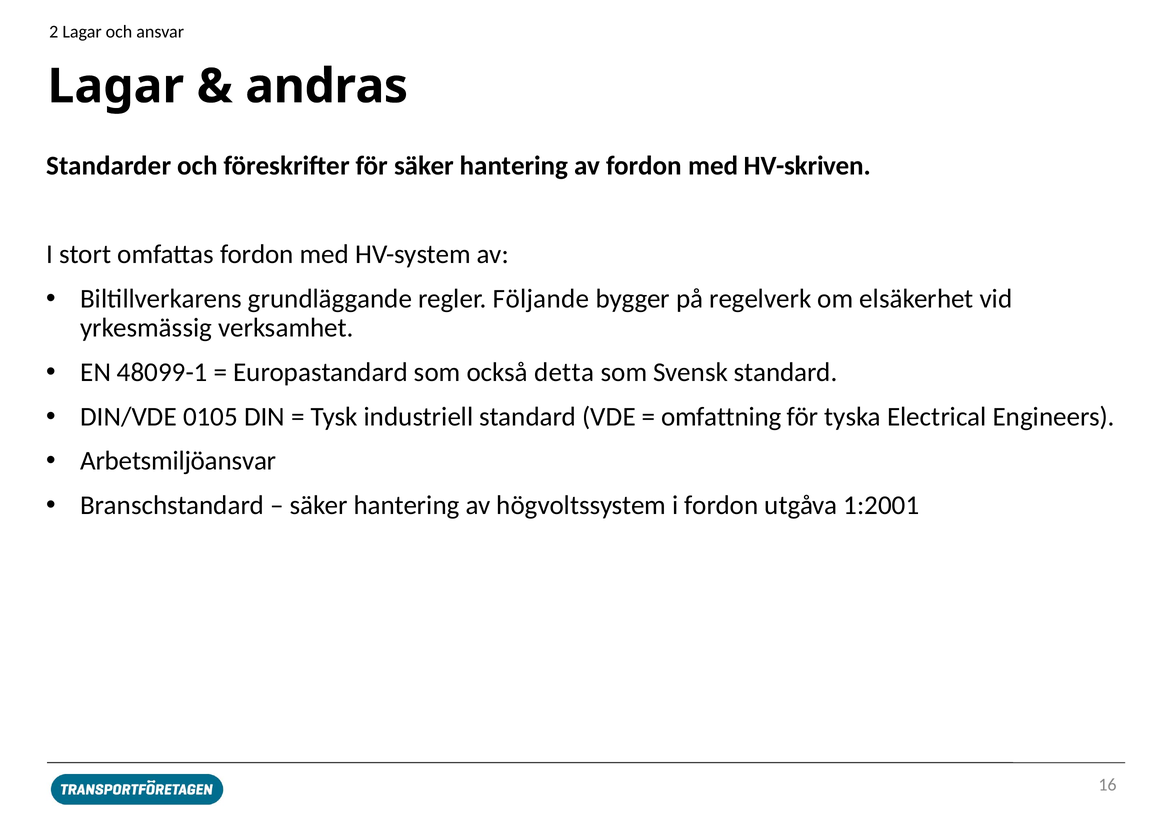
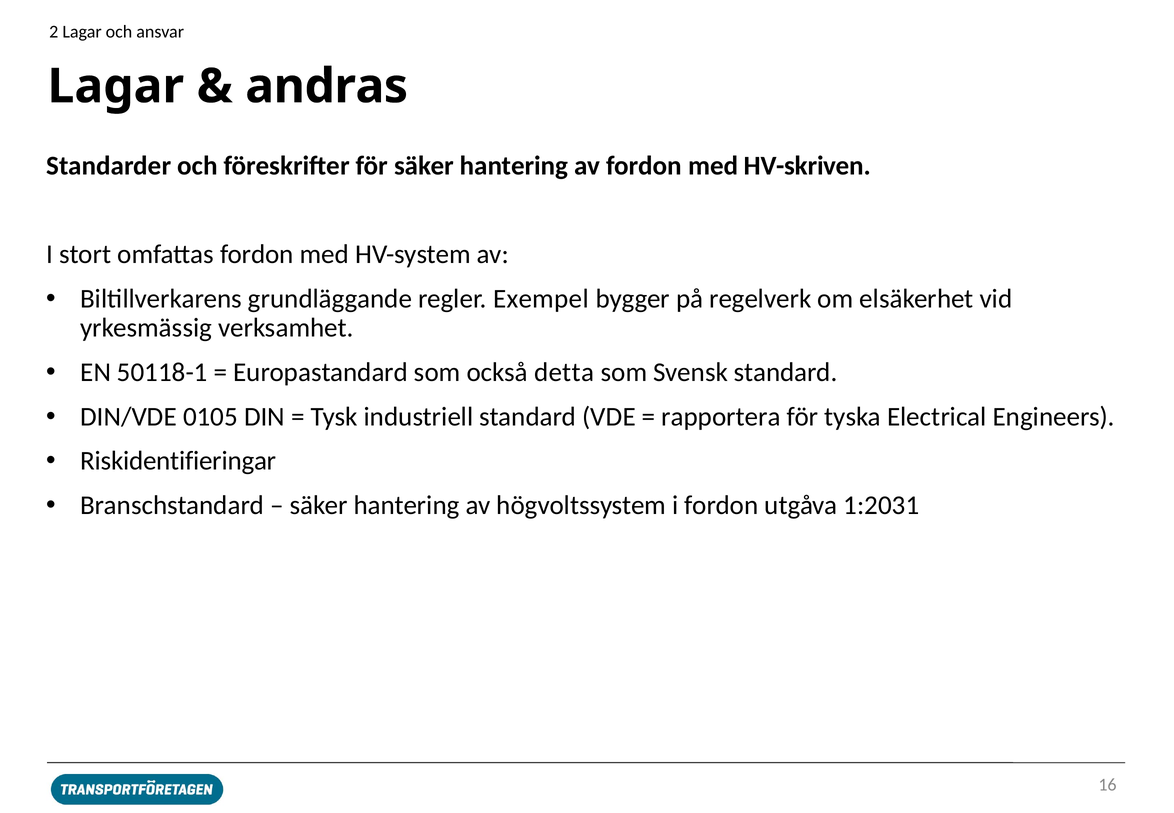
Följande: Följande -> Exempel (541, 299)
48099-1: 48099-1 -> 50118-1 (162, 372)
omfattning: omfattning -> rapportera (721, 417)
Arbetsmiljöansvar: Arbetsmiljöansvar -> Riskidentifieringar (178, 461)
1:2001: 1:2001 -> 1:2031 (881, 505)
